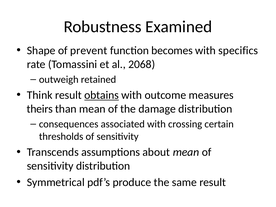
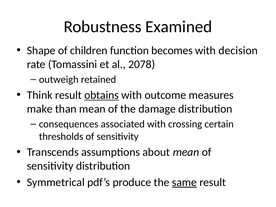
prevent: prevent -> children (89, 50)
specifics: specifics -> decision (238, 50)
2068: 2068 -> 2078 (142, 64)
theirs: theirs -> make (40, 109)
same underline: none -> present (184, 182)
